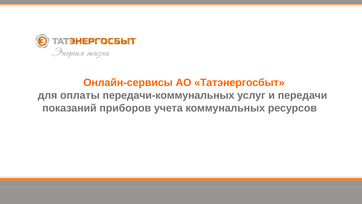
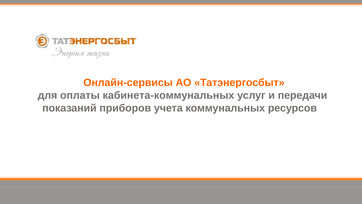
передачи-коммунальных: передачи-коммунальных -> кабинета-коммунальных (168, 95)
